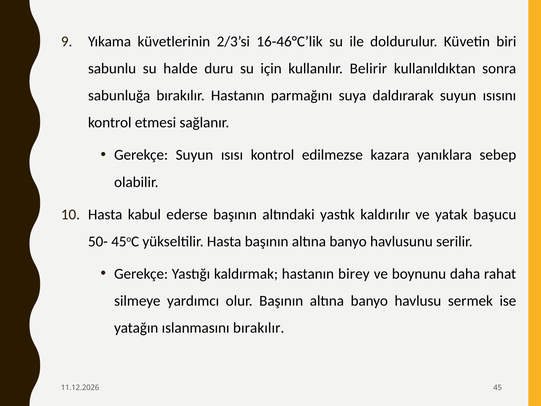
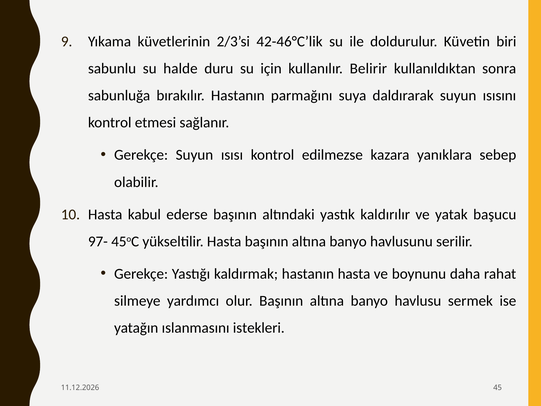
16-46°C’lik: 16-46°C’lik -> 42-46°C’lik (290, 41)
50-: 50- -> 97- (98, 241)
hastanın birey: birey -> hasta (354, 274)
ıslanmasını bırakılır: bırakılır -> istekleri (259, 328)
